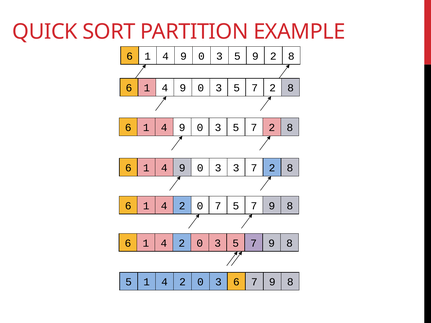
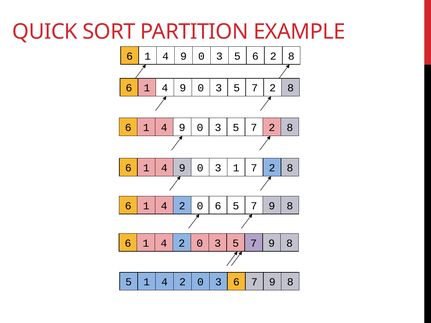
5 9: 9 -> 6 (255, 56)
3 3: 3 -> 1 (236, 168)
0 7: 7 -> 6 (218, 206)
